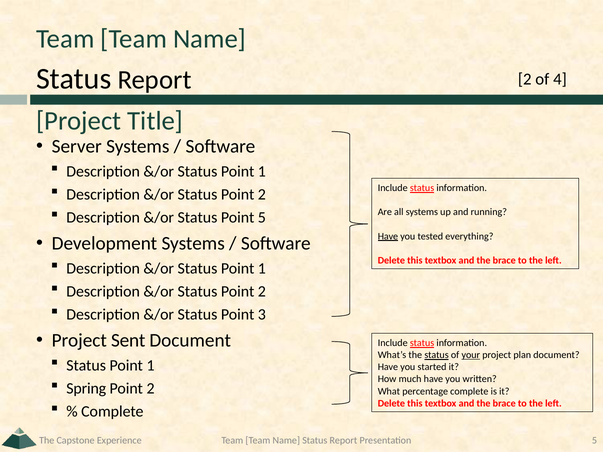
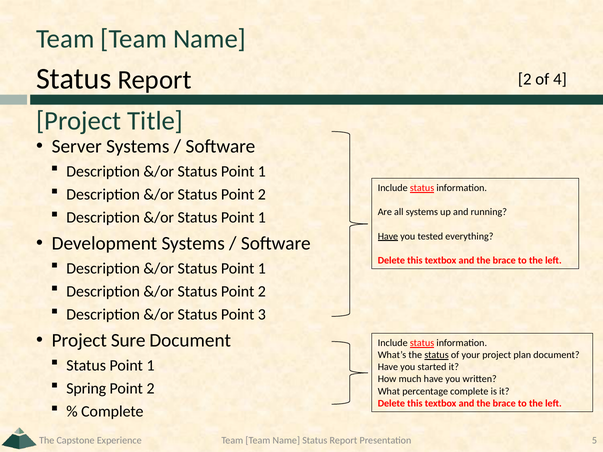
5: 5 -> 1 (262, 218)
Sent: Sent -> Sure (128, 341)
your underline: present -> none (471, 355)
